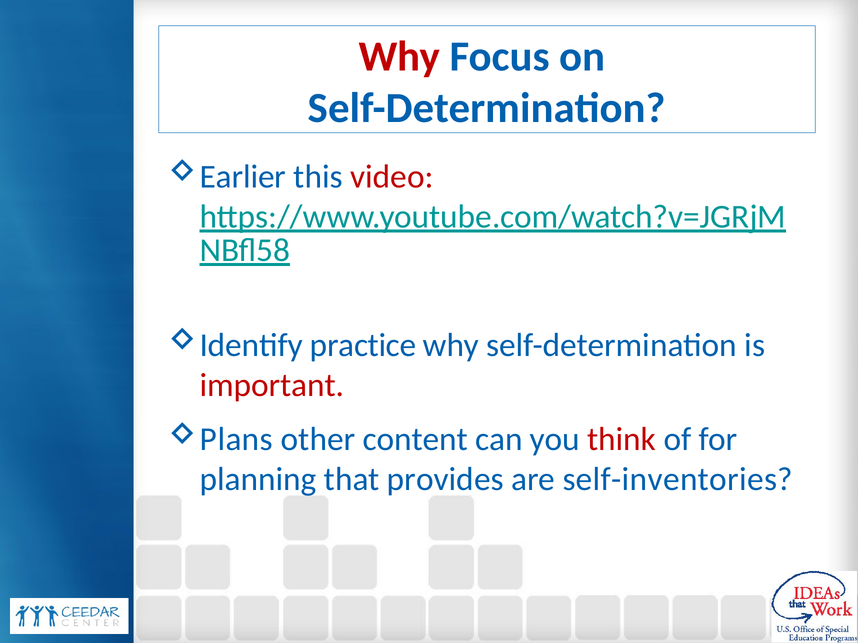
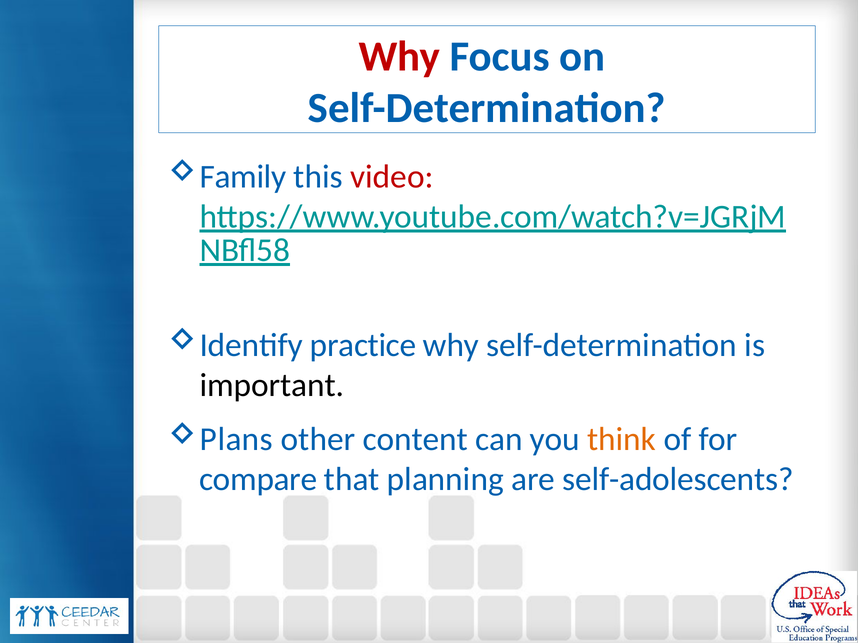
Earlier: Earlier -> Family (243, 177)
important colour: red -> black (272, 385)
think colour: red -> orange (622, 440)
planning: planning -> compare (258, 480)
provides: provides -> planning (445, 480)
self-inventories: self-inventories -> self-adolescents (678, 480)
